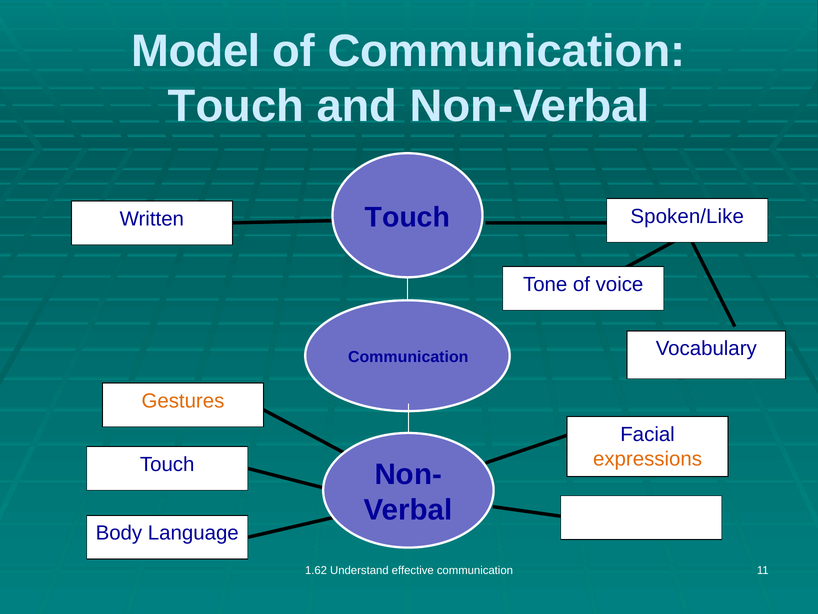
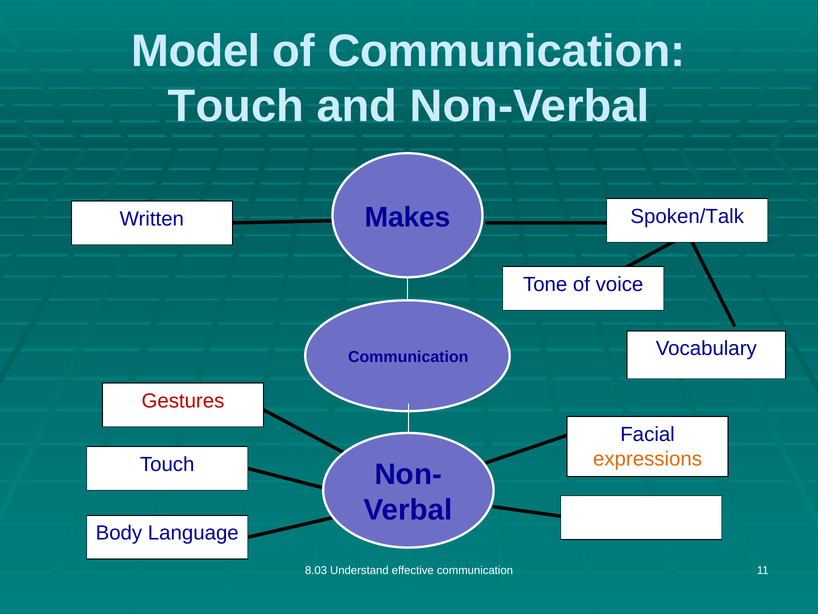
Touch: Touch -> Makes (408, 217)
Spoken/Like: Spoken/Like -> Spoken/Talk (687, 216)
Gestures colour: orange -> red (183, 401)
1.62: 1.62 -> 8.03 (316, 570)
